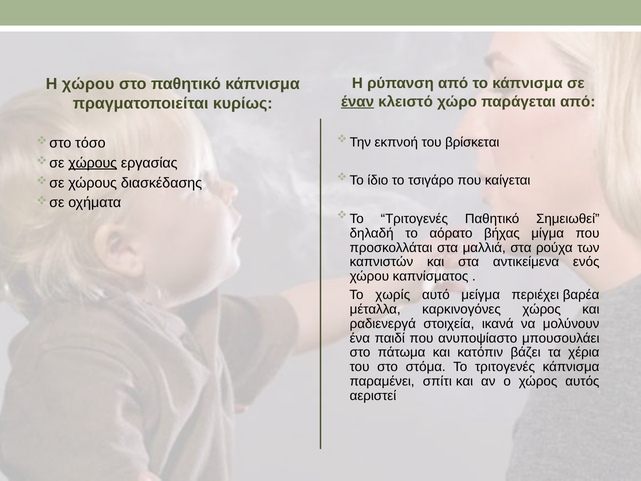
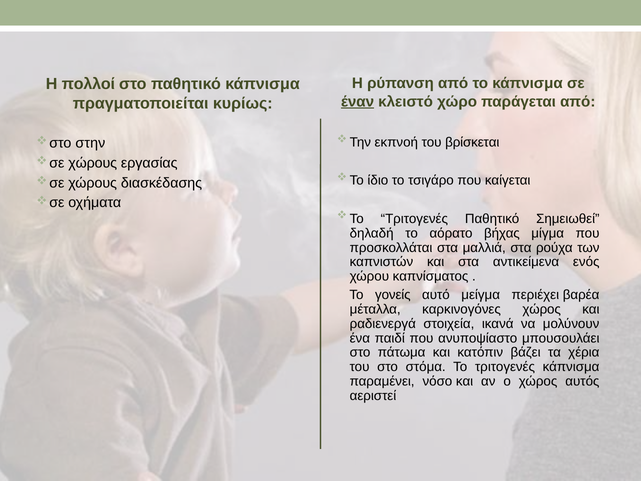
Η χώρου: χώρου -> πολλοί (88, 84)
τόσο: τόσο -> στην (90, 143)
χώρους underline: present -> none (93, 163)
χωρίς: χωρίς -> γονείς (393, 295)
σπίτι: σπίτι -> νόσο (437, 381)
